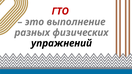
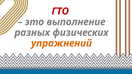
упражнений colour: black -> orange (61, 43)
